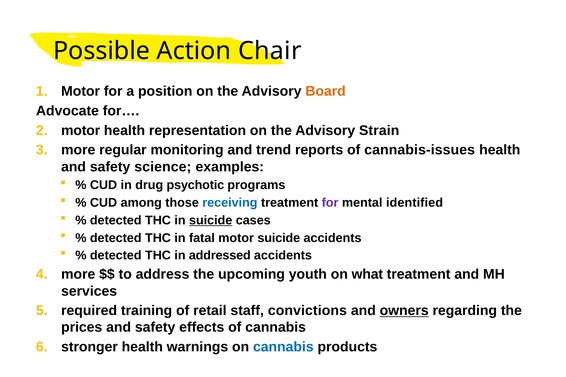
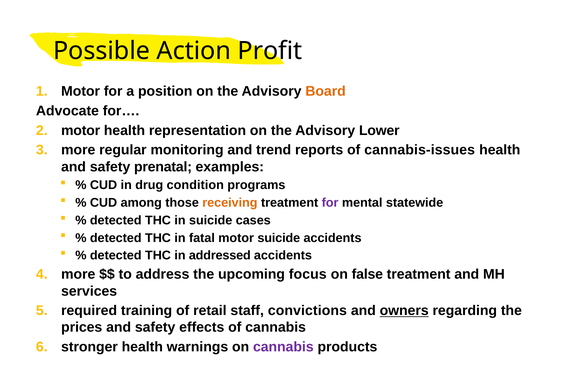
Chair: Chair -> Profit (270, 51)
Strain: Strain -> Lower (379, 131)
science: science -> prenatal (163, 167)
psychotic: psychotic -> condition (195, 185)
receiving colour: blue -> orange (230, 203)
identified: identified -> statewide (415, 203)
suicide underline: present -> none (211, 221)
youth: youth -> focus (308, 275)
what: what -> false (367, 275)
cannabis colour: blue -> purple (283, 347)
